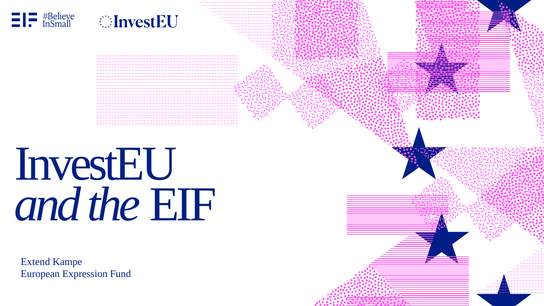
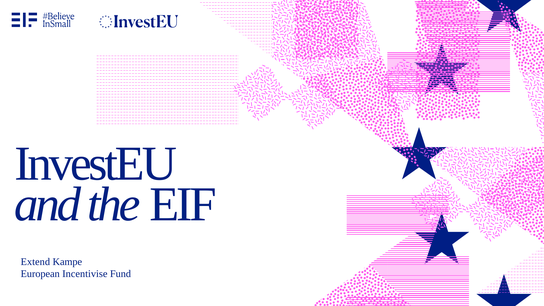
Expression: Expression -> Incentivise (85, 274)
